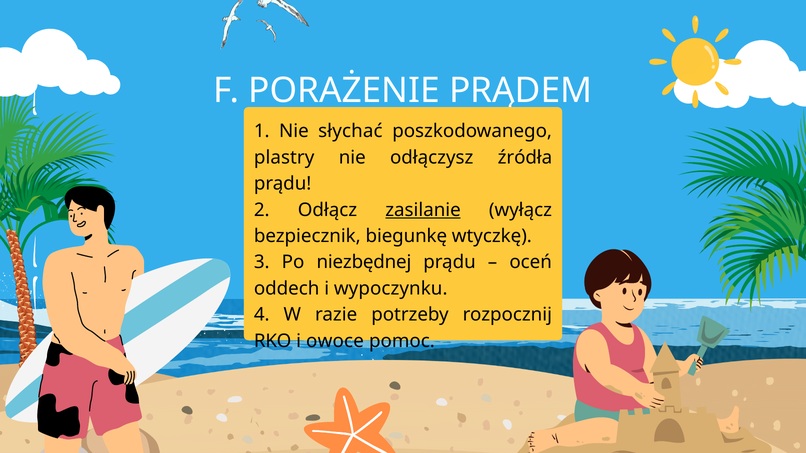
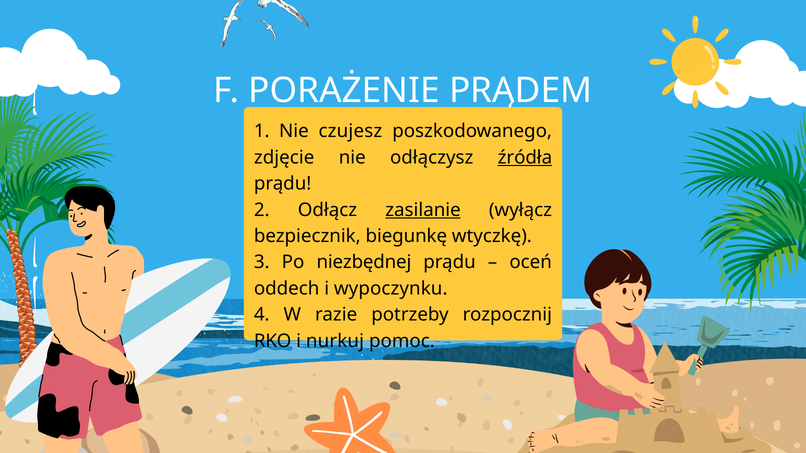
słychać: słychać -> czujesz (350, 131)
plastry: plastry -> zdjęcie (284, 158)
źródła underline: none -> present (525, 158)
owoce: owoce -> nurkuj (335, 341)
